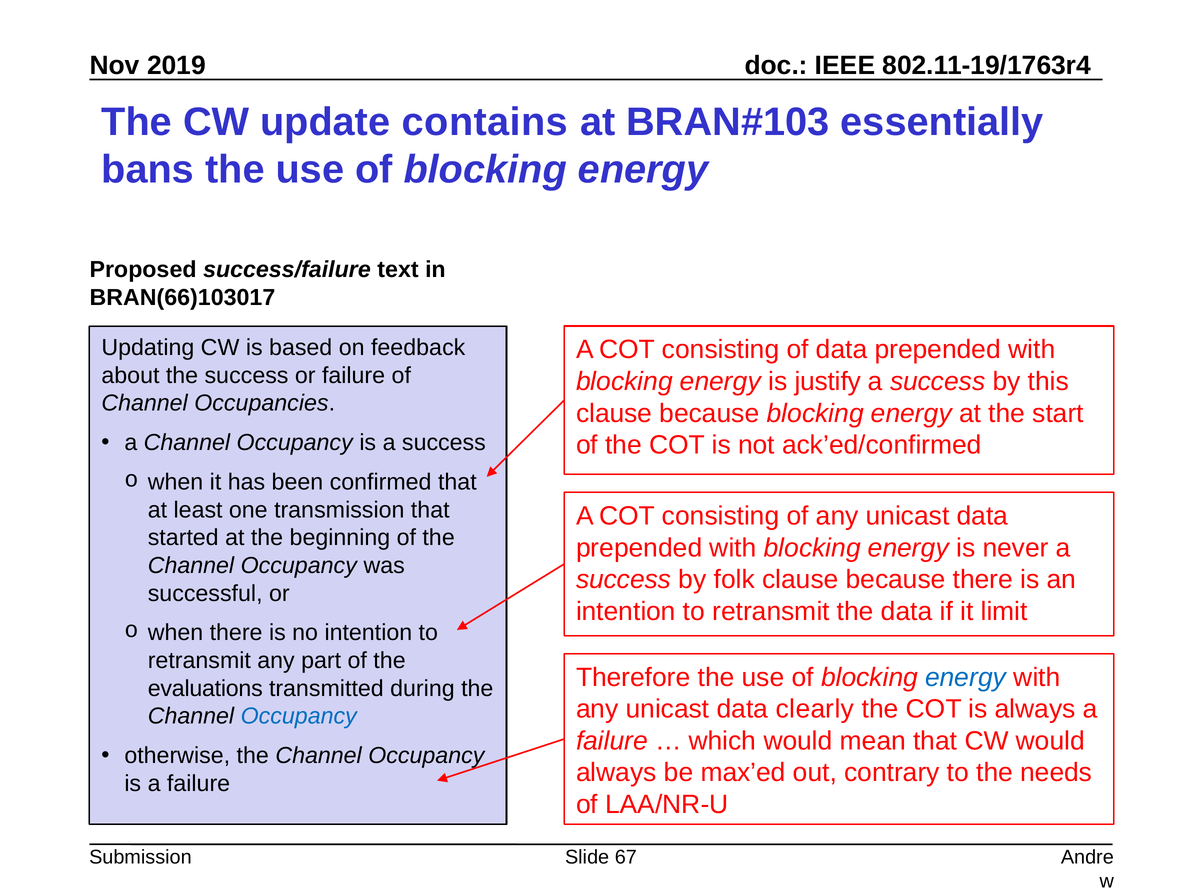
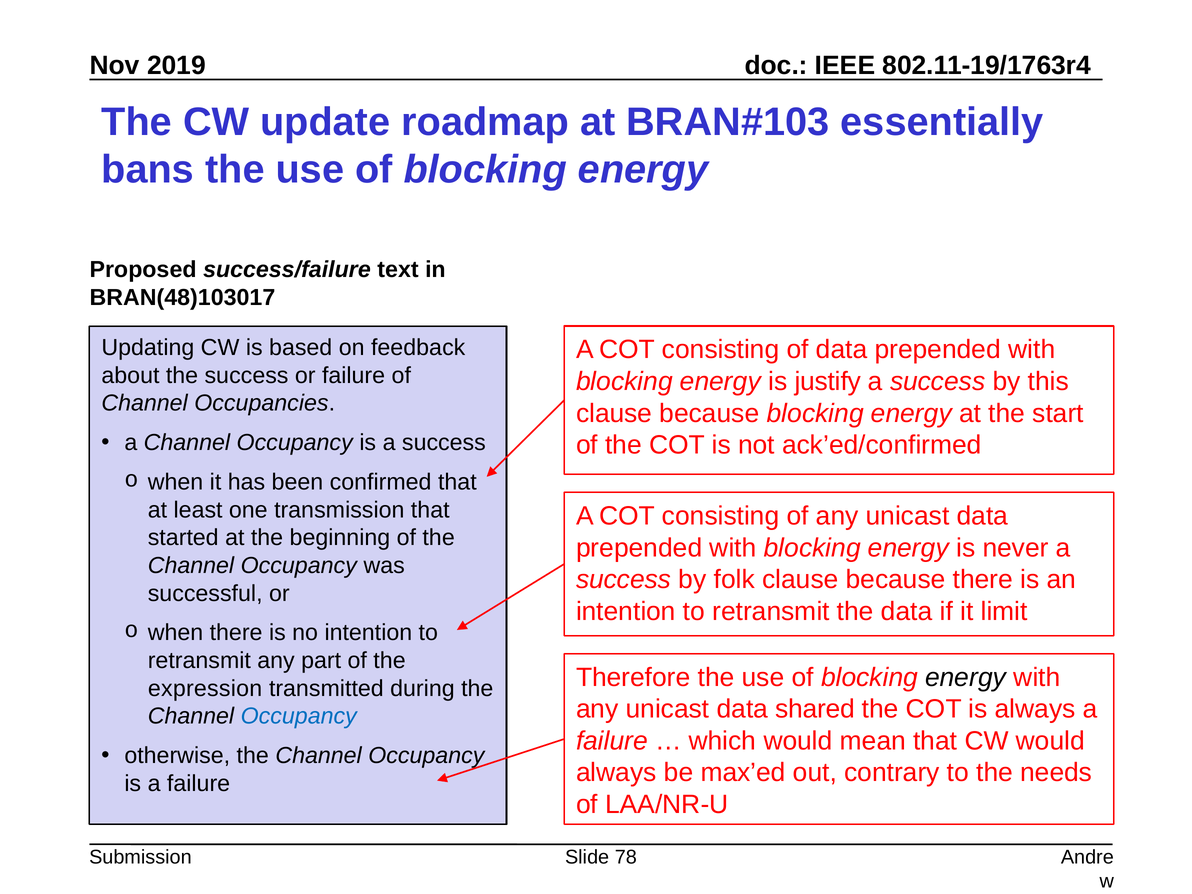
contains: contains -> roadmap (485, 122)
BRAN(66)103017: BRAN(66)103017 -> BRAN(48)103017 (182, 298)
energy colour: blue -> black (966, 677)
evaluations: evaluations -> expression (205, 688)
clearly: clearly -> shared (815, 709)
67: 67 -> 78 (626, 857)
